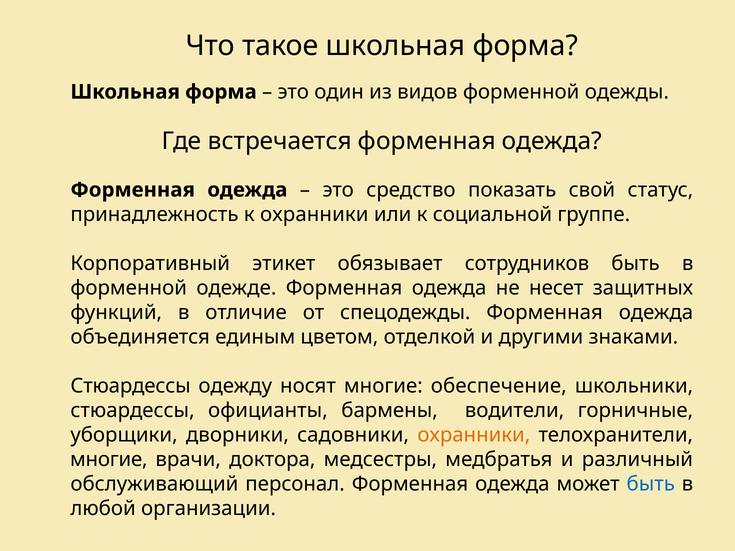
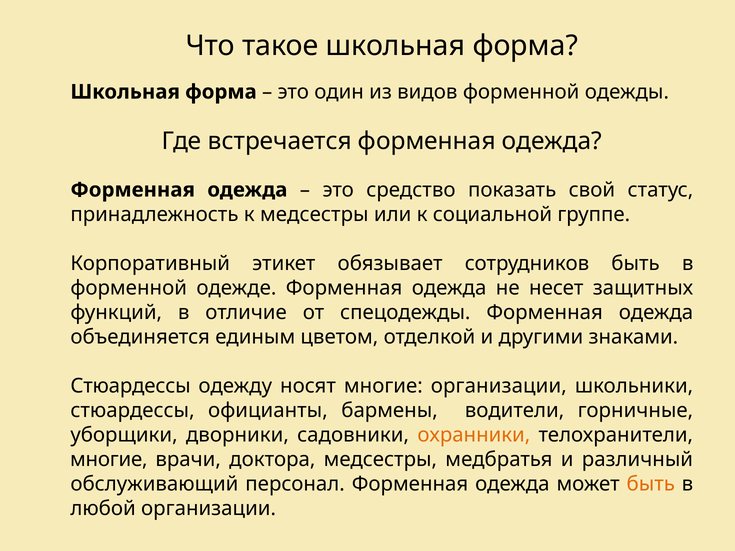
к охранники: охранники -> медсестры (314, 214)
многие обеспечение: обеспечение -> организации (499, 386)
быть colour: blue -> orange (651, 484)
